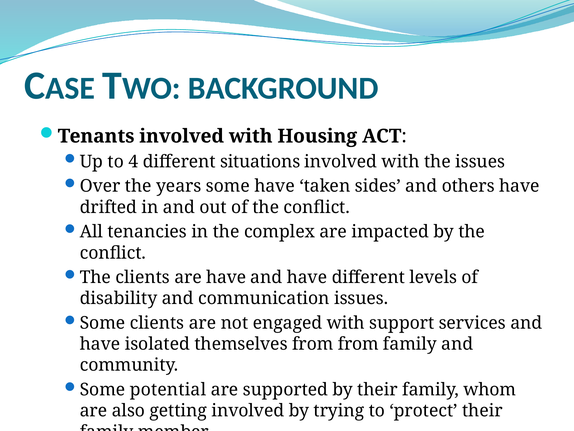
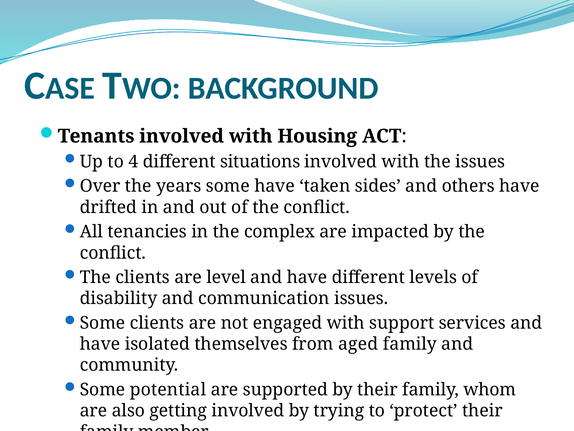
are have: have -> level (226, 277)
from from: from -> aged (358, 344)
